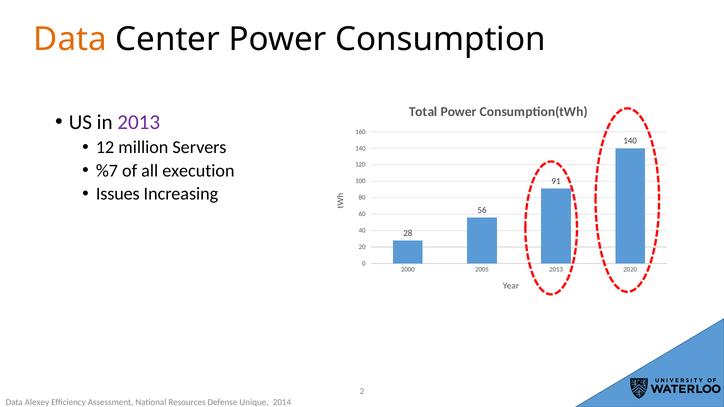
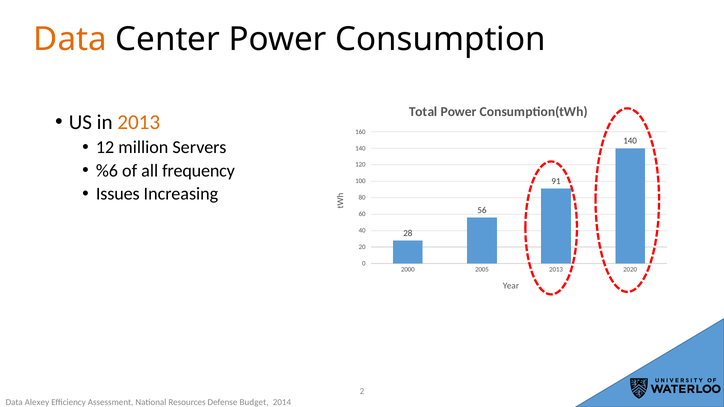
2013 colour: purple -> orange (139, 122)
%7: %7 -> %6 (107, 171)
execution: execution -> frequency (198, 171)
Unique: Unique -> Budget (254, 403)
